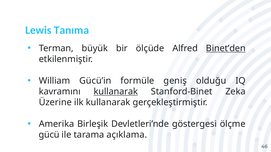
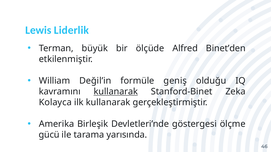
Tanıma: Tanıma -> Liderlik (71, 30)
Binet’den underline: present -> none (226, 48)
Gücü’in: Gücü’in -> Değil’in (95, 81)
Üzerine: Üzerine -> Kolayca (55, 103)
açıklama: açıklama -> yarısında (127, 135)
